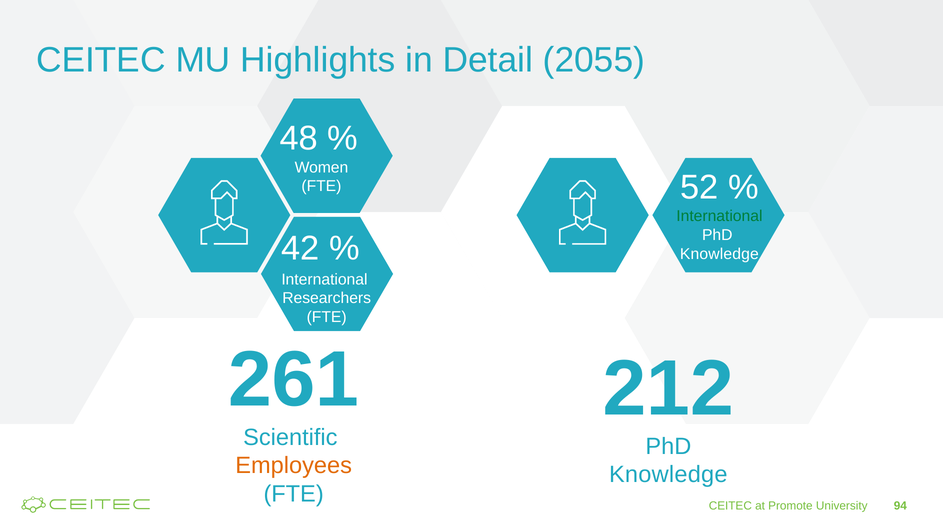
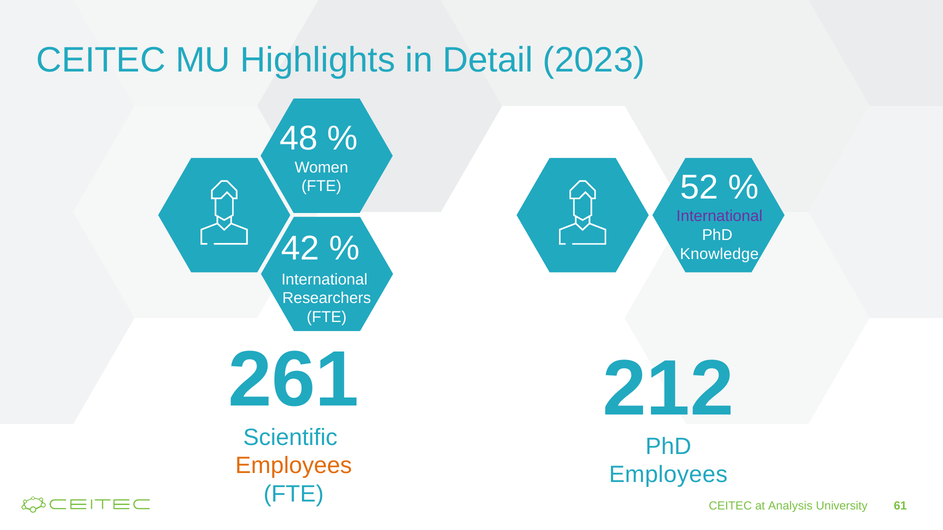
2055: 2055 -> 2023 (594, 60)
International colour: green -> purple (719, 216)
Knowledge: Knowledge -> Employees (668, 475)
Promote: Promote -> Analysis (790, 506)
94: 94 -> 61 (900, 506)
